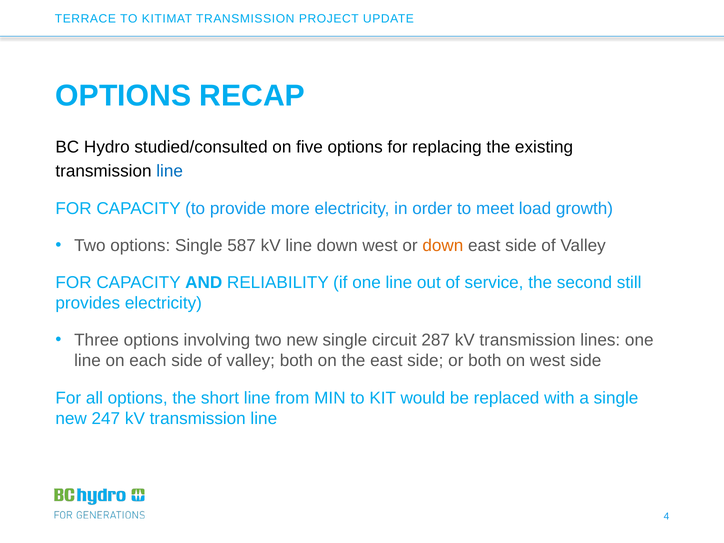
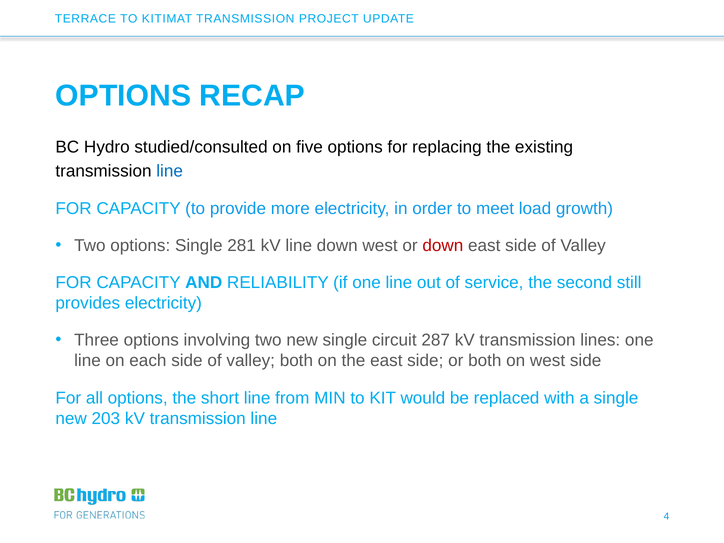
587: 587 -> 281 (242, 246)
down colour: orange -> red (443, 246)
247: 247 -> 203 (106, 418)
